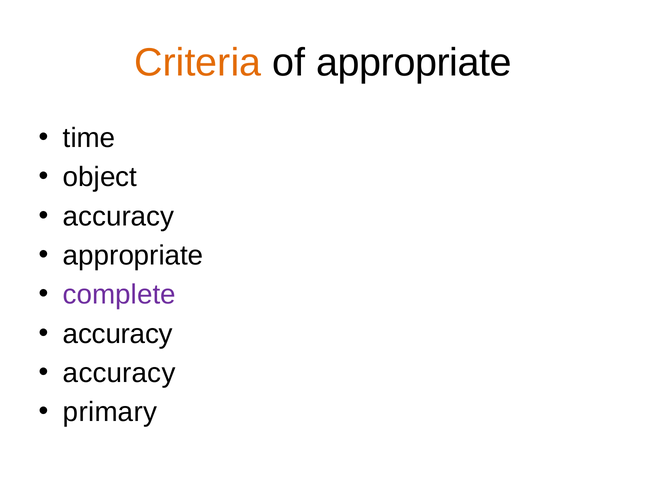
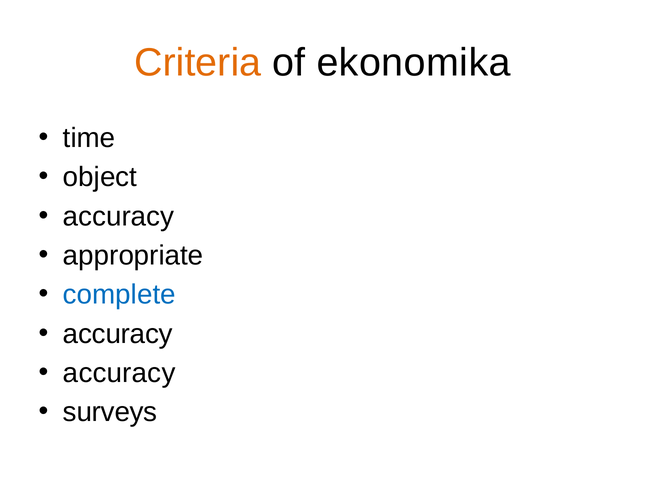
of appropriate: appropriate -> ekonomika (414, 63)
complete colour: purple -> blue (119, 294)
primary: primary -> surveys (110, 412)
